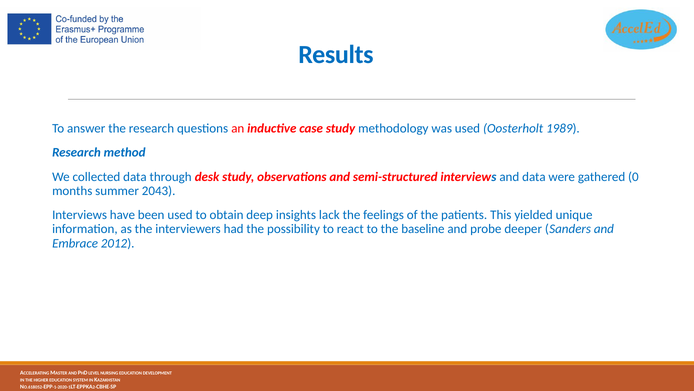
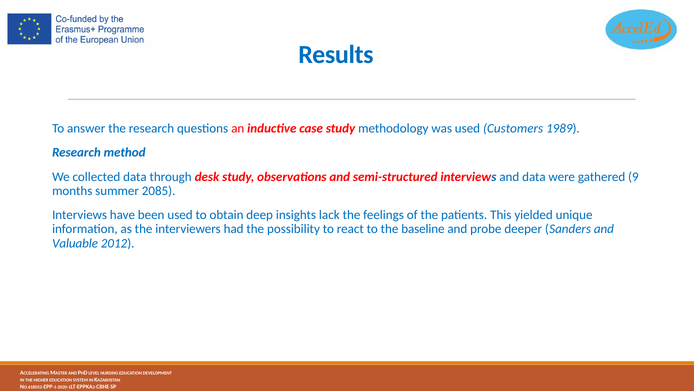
Oosterholt: Oosterholt -> Customers (513, 128)
0: 0 -> 9 (633, 177)
2043: 2043 -> 2085 (159, 191)
Embrace: Embrace -> Valuable (75, 243)
